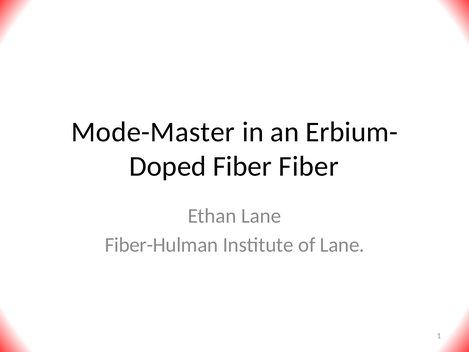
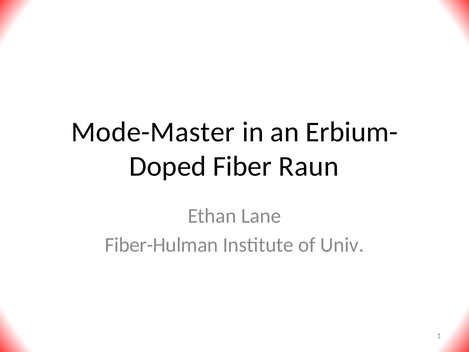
Fiber Fiber: Fiber -> Raun (309, 166)
of Lane: Lane -> Univ (342, 245)
